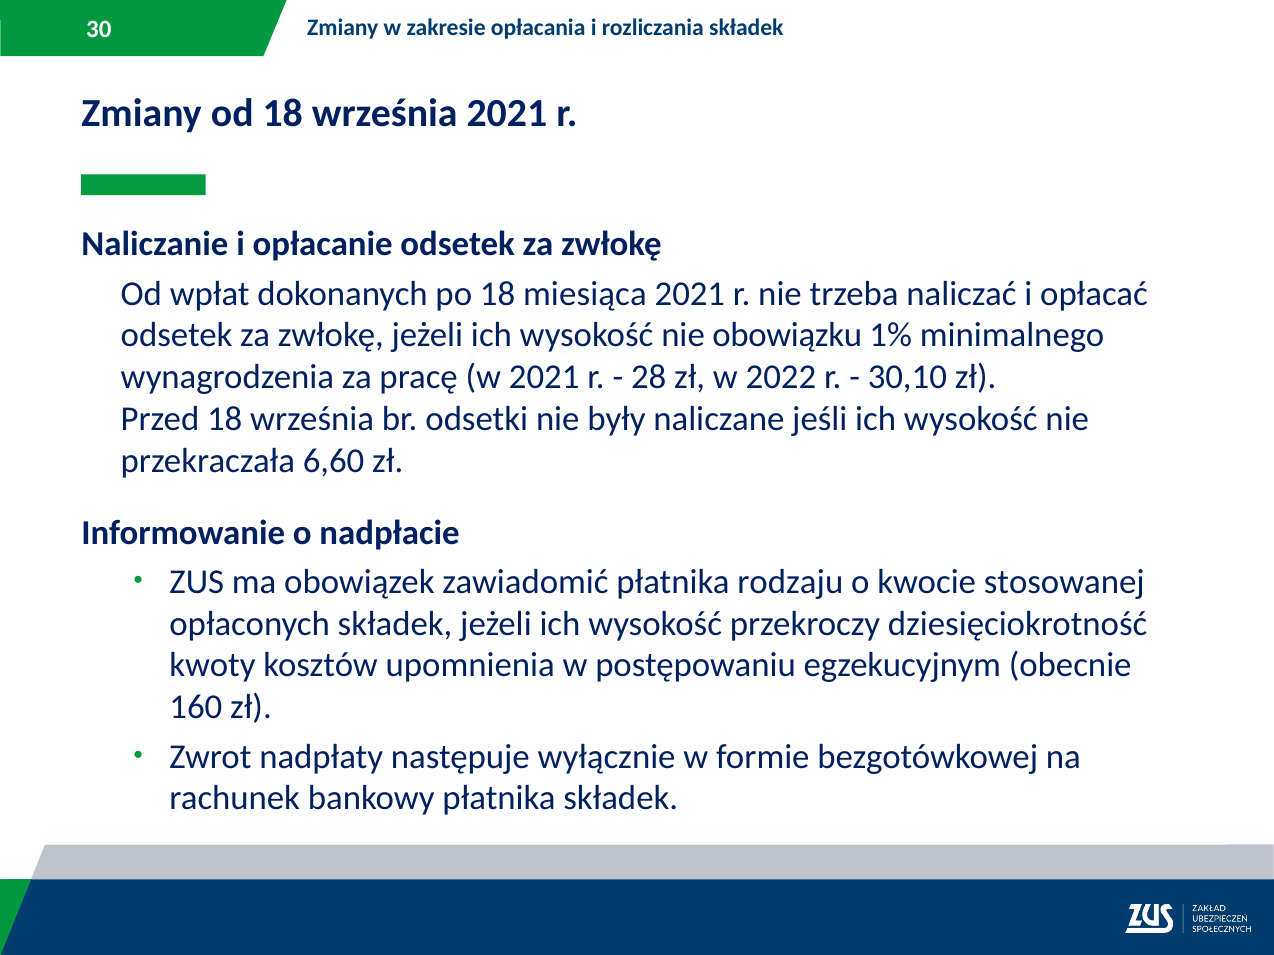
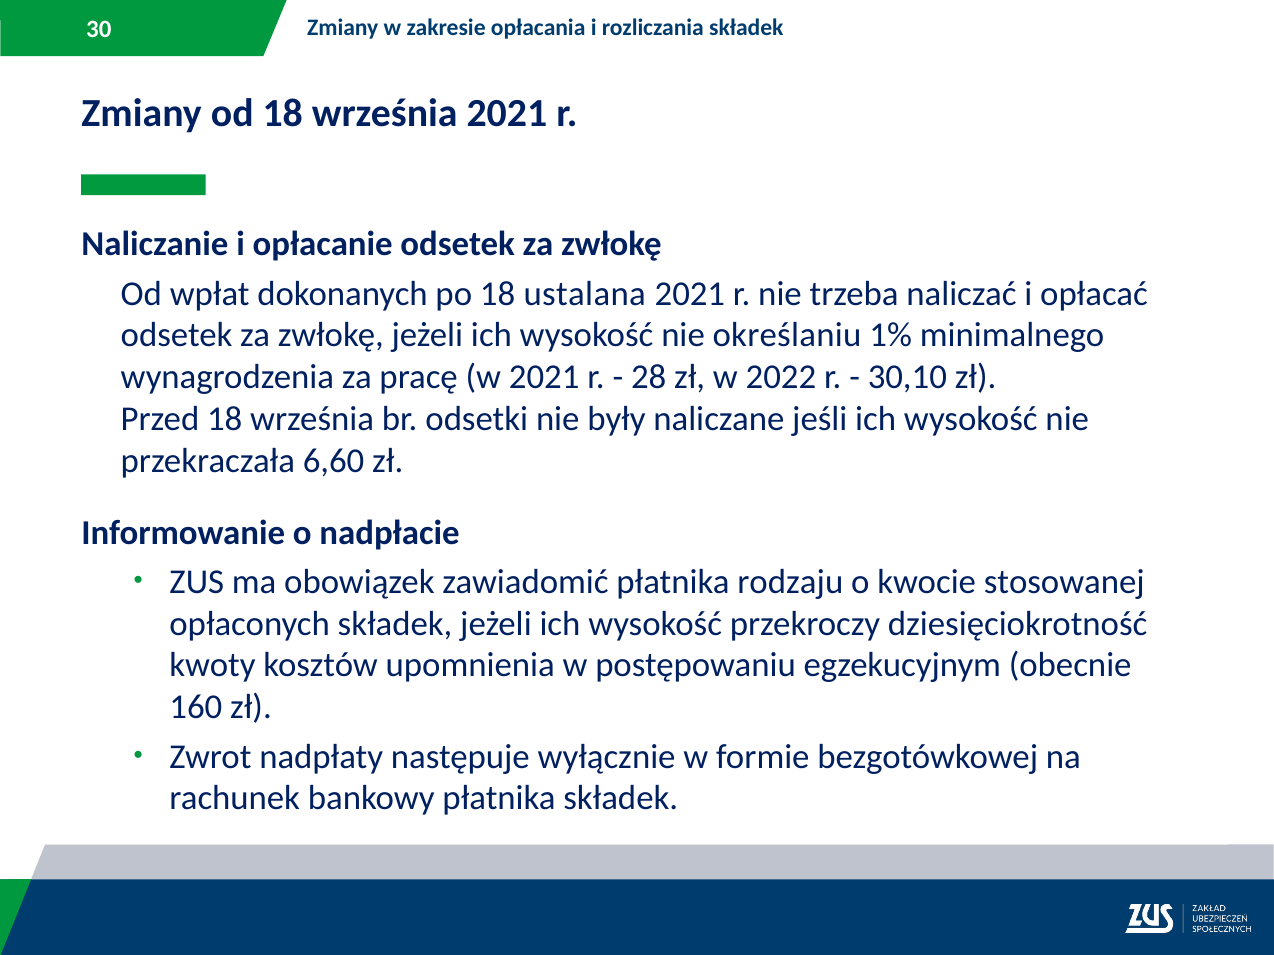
miesiąca: miesiąca -> ustalana (585, 294)
obowiązku: obowiązku -> określaniu (787, 336)
